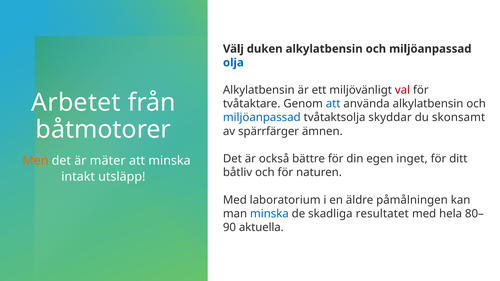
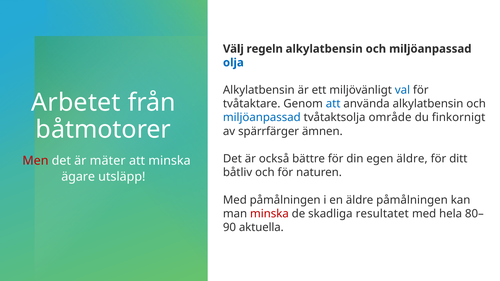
duken: duken -> regeln (265, 49)
val colour: red -> blue (402, 90)
skyddar: skyddar -> område (390, 118)
skonsamt: skonsamt -> finkornigt (459, 118)
egen inget: inget -> äldre (412, 159)
Men colour: orange -> red (35, 161)
intakt: intakt -> ägare (78, 177)
Med laboratorium: laboratorium -> påmålningen (285, 200)
minska colour: blue -> red (269, 214)
